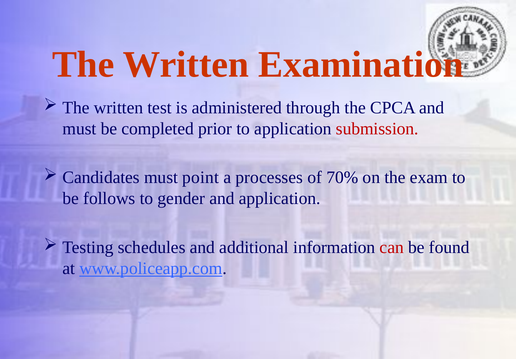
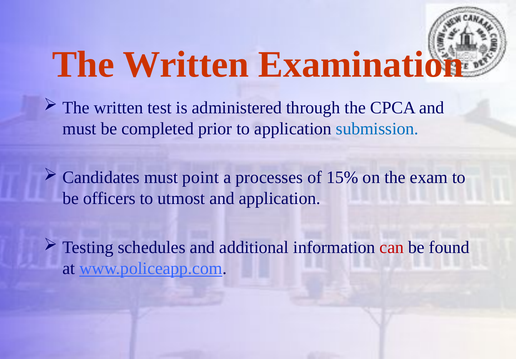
submission colour: red -> blue (377, 129)
70%: 70% -> 15% (342, 178)
follows: follows -> officers (109, 198)
gender: gender -> utmost (181, 198)
